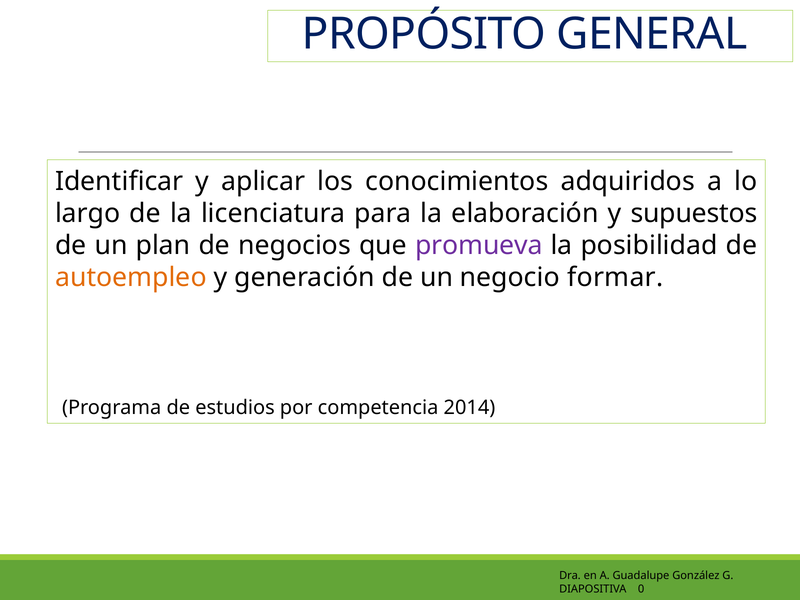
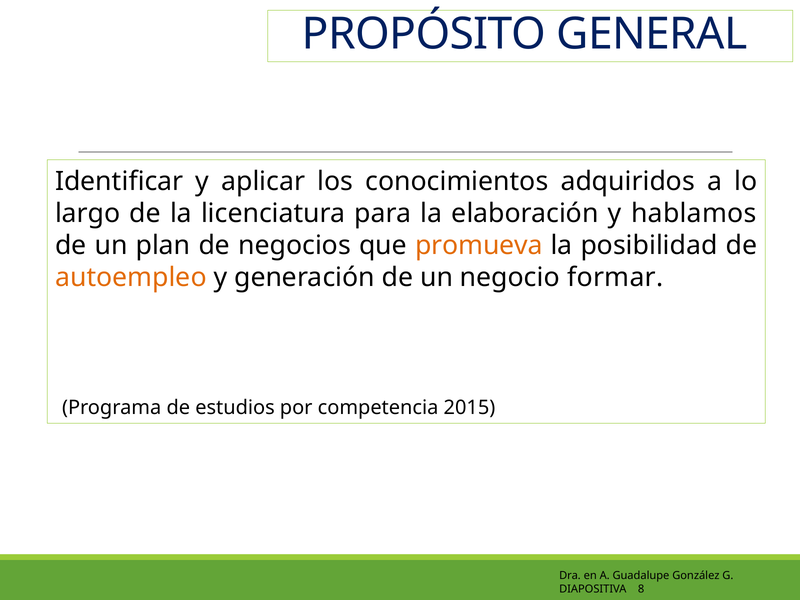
supuestos: supuestos -> hablamos (694, 213)
promueva colour: purple -> orange (479, 245)
2014: 2014 -> 2015 (469, 408)
0: 0 -> 8 (641, 589)
